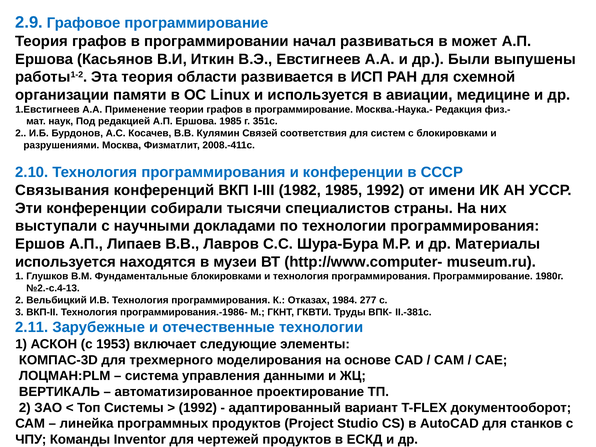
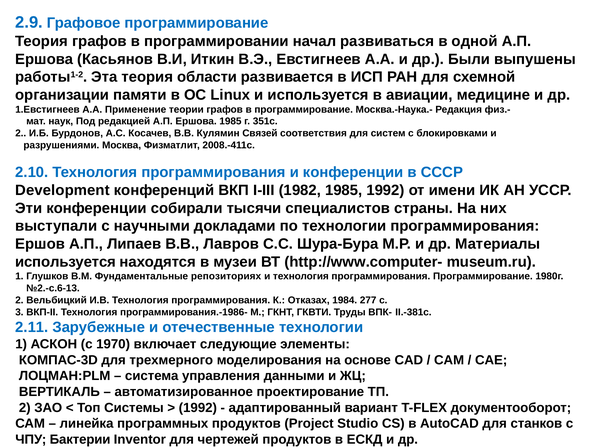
может: может -> одной (475, 41)
Связывания: Связывания -> Development (63, 190)
Фундаментальные блокировками: блокировками -> репозиториях (226, 276)
№2.-с.4-13: №2.-с.4-13 -> №2.-с.6-13 (53, 288)
1953: 1953 -> 1970 (113, 344)
Команды: Команды -> Бактерии (80, 439)
